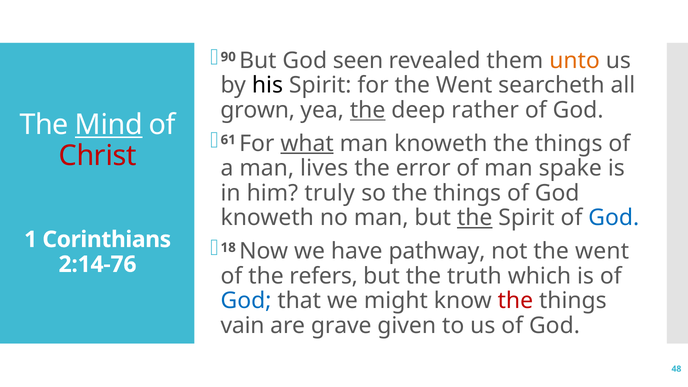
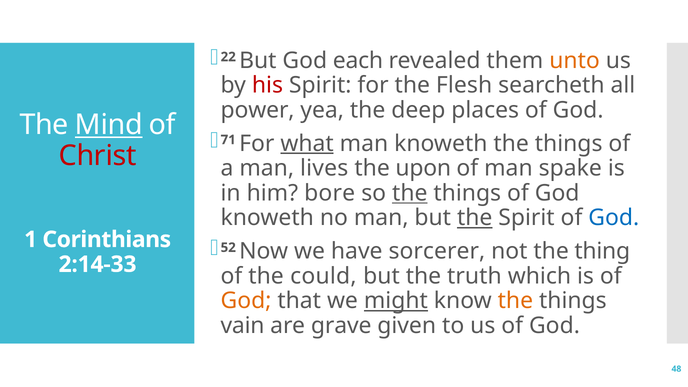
90: 90 -> 22 (228, 57)
seen: seen -> each (358, 61)
his colour: black -> red (267, 85)
for the Went: Went -> Flesh (464, 85)
grown: grown -> power (258, 110)
the underline: present -> none (368, 110)
rather: rather -> places (485, 110)
61: 61 -> 71 (228, 140)
error: error -> upon (423, 168)
truly: truly -> bore (330, 193)
the underline: none -> present (410, 193)
18: 18 -> 52 (228, 248)
pathway: pathway -> sorcerer (437, 251)
not the went: went -> thing (602, 251)
2:14-76: 2:14-76 -> 2:14-33 (98, 264)
refers: refers -> could (323, 276)
God colour: blue -> orange (246, 301)
might underline: none -> present (396, 301)
the colour: red -> orange (515, 301)
